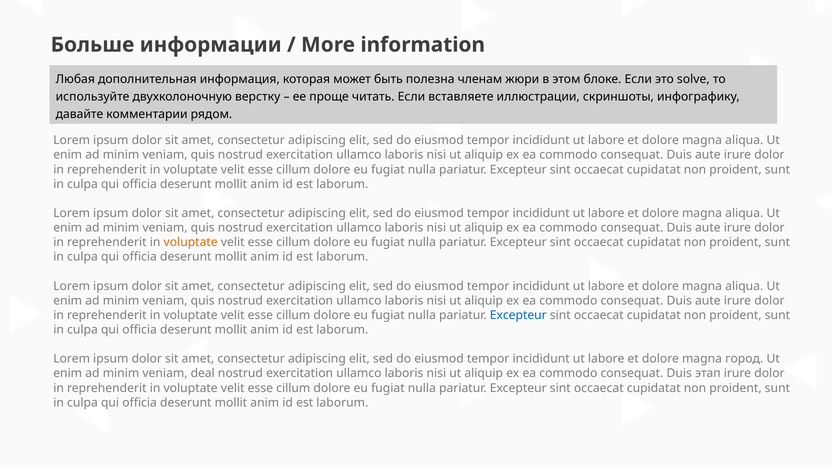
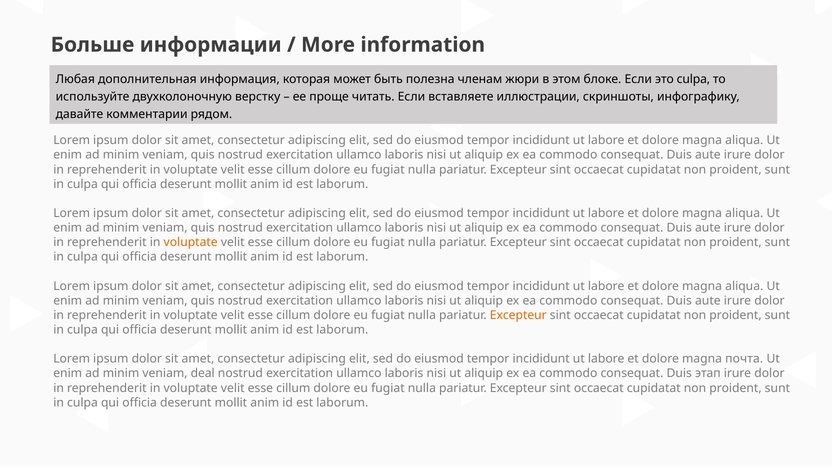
это solve: solve -> culpa (693, 79)
Excepteur colour: blue -> orange (518, 315)
город: город -> почта (744, 359)
